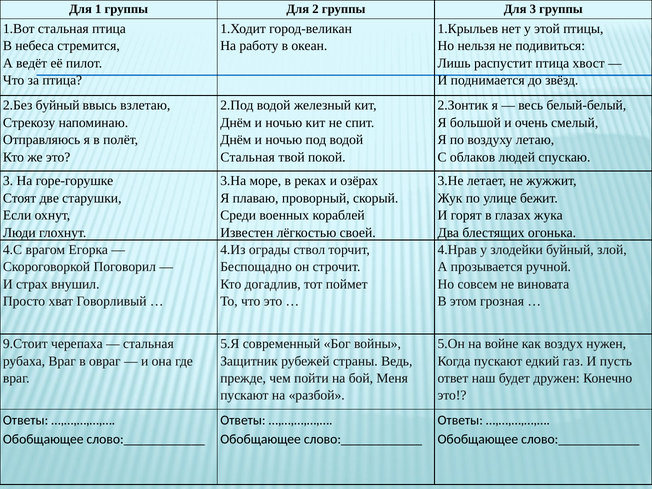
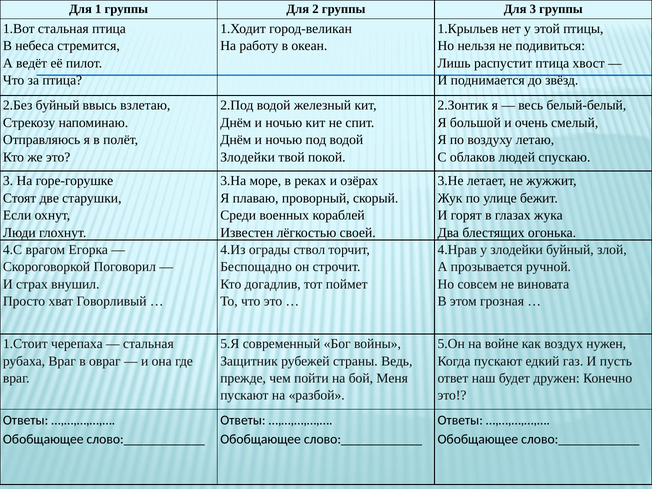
Стальная: Стальная -> Злодейки (248, 157)
9.Стоит: 9.Стоит -> 1.Стоит (25, 344)
